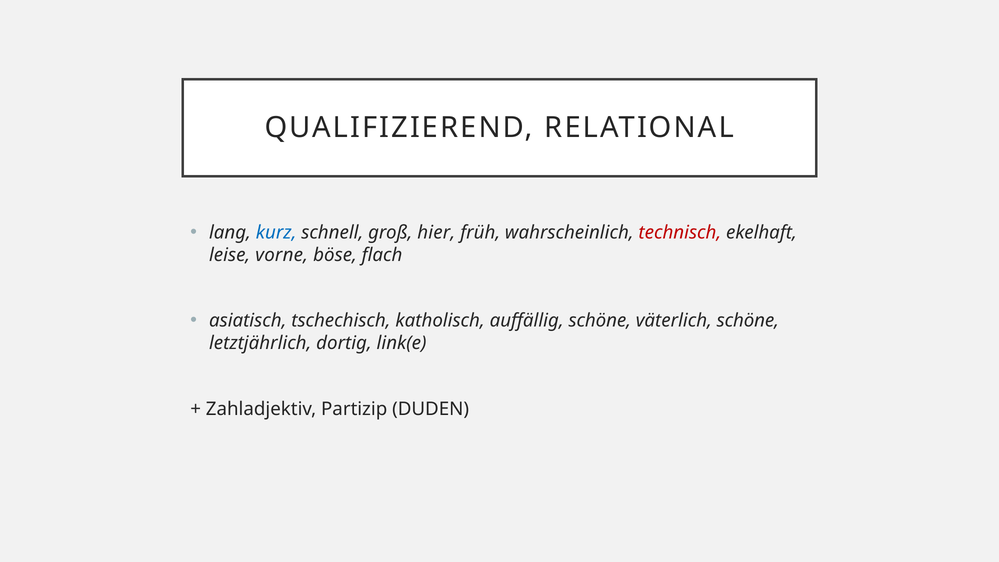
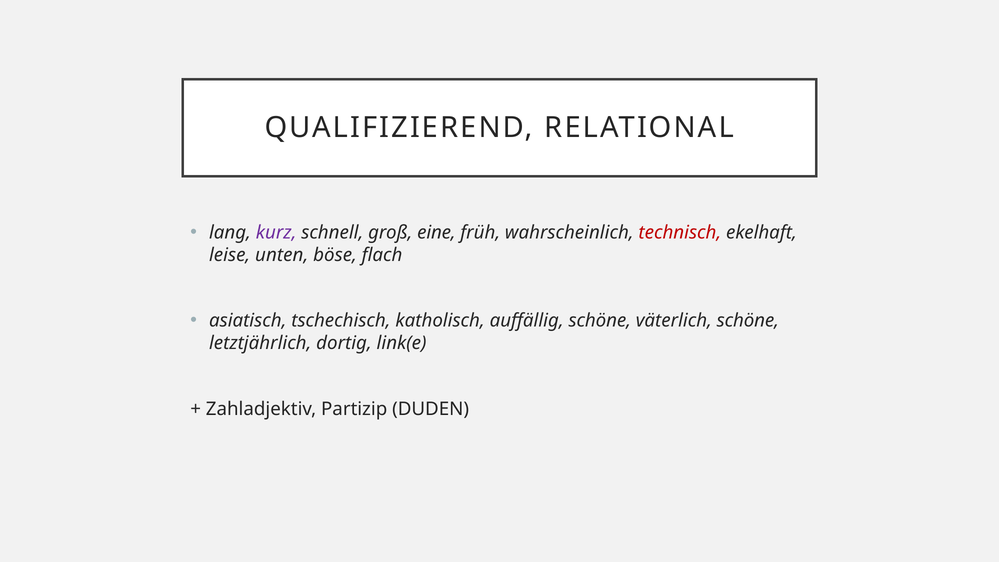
kurz colour: blue -> purple (276, 232)
hier: hier -> eine (436, 232)
vorne: vorne -> unten (282, 255)
